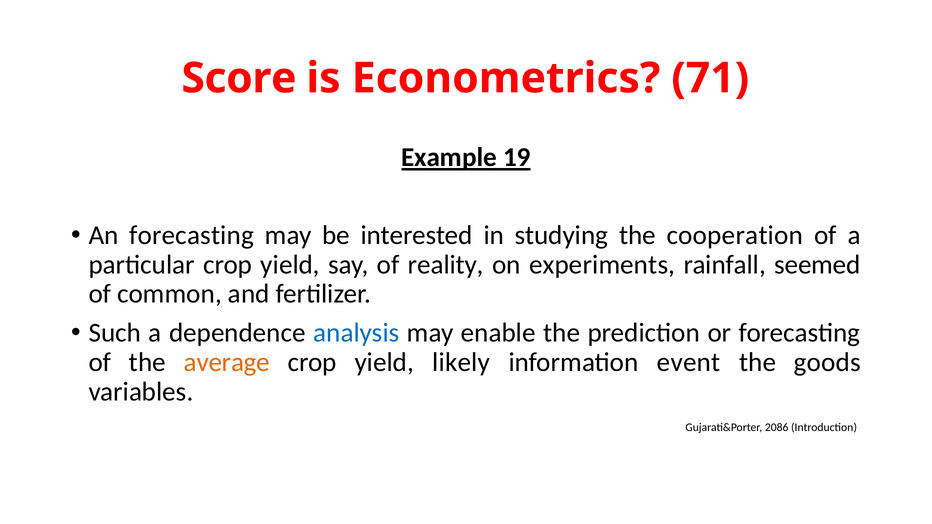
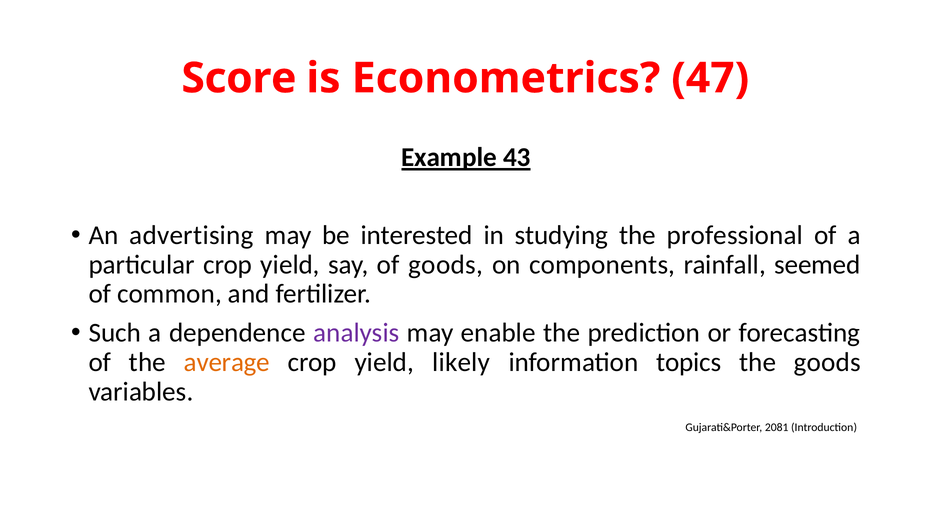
71: 71 -> 47 (710, 78)
19: 19 -> 43 (517, 158)
An forecasting: forecasting -> advertising (192, 236)
cooperation: cooperation -> professional (735, 236)
of reality: reality -> goods (446, 265)
experiments: experiments -> components (602, 265)
analysis colour: blue -> purple (356, 333)
event: event -> topics (689, 362)
2086: 2086 -> 2081 (777, 428)
